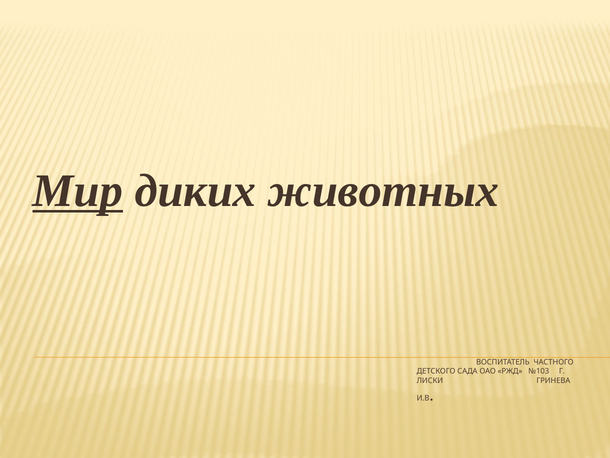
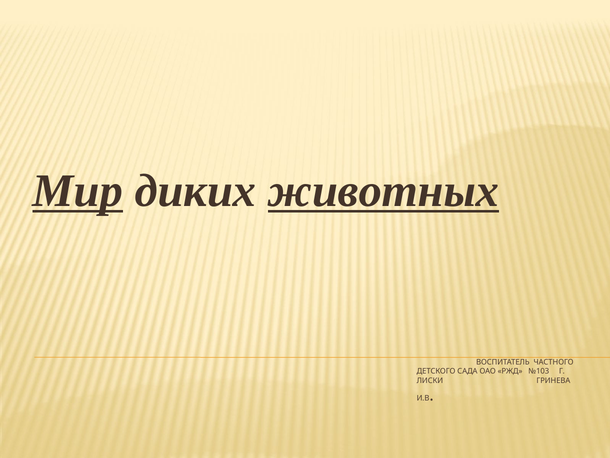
животных underline: none -> present (384, 191)
